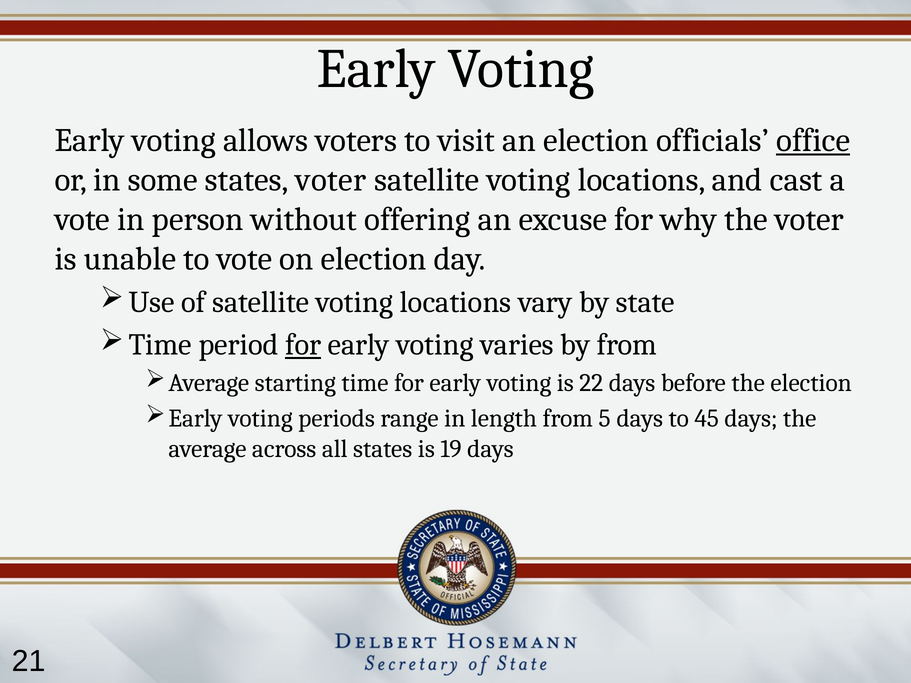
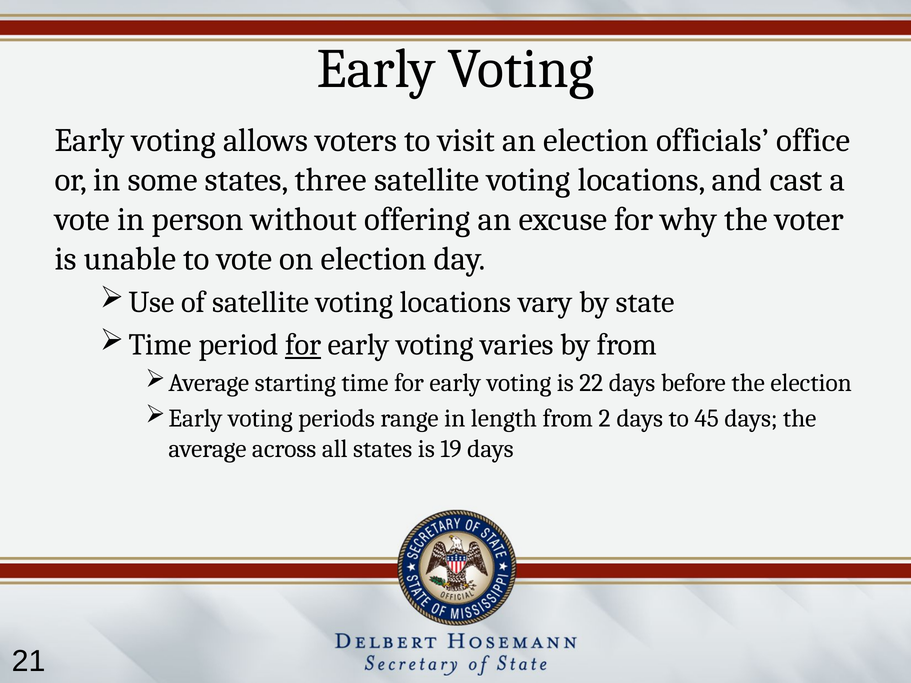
office underline: present -> none (813, 140)
states voter: voter -> three (331, 180)
5: 5 -> 2 (605, 419)
